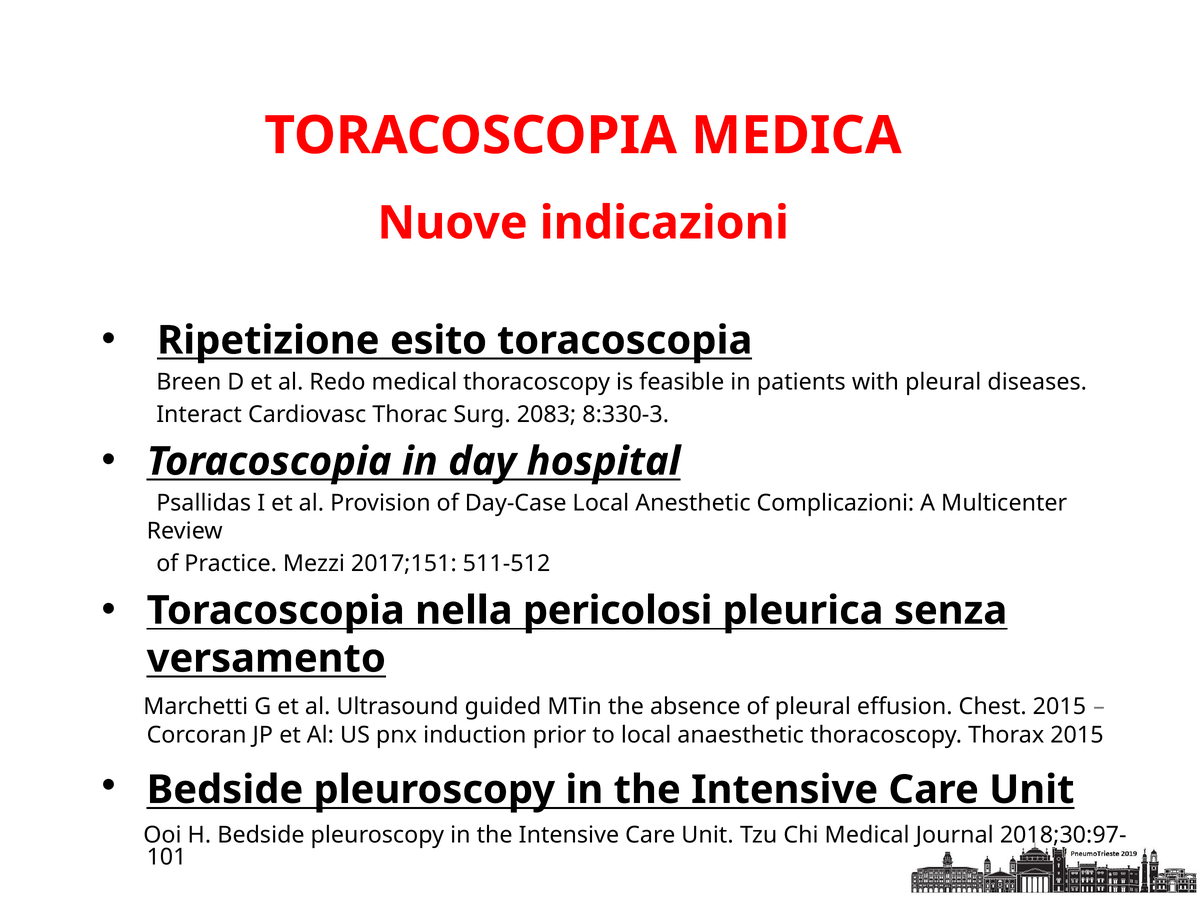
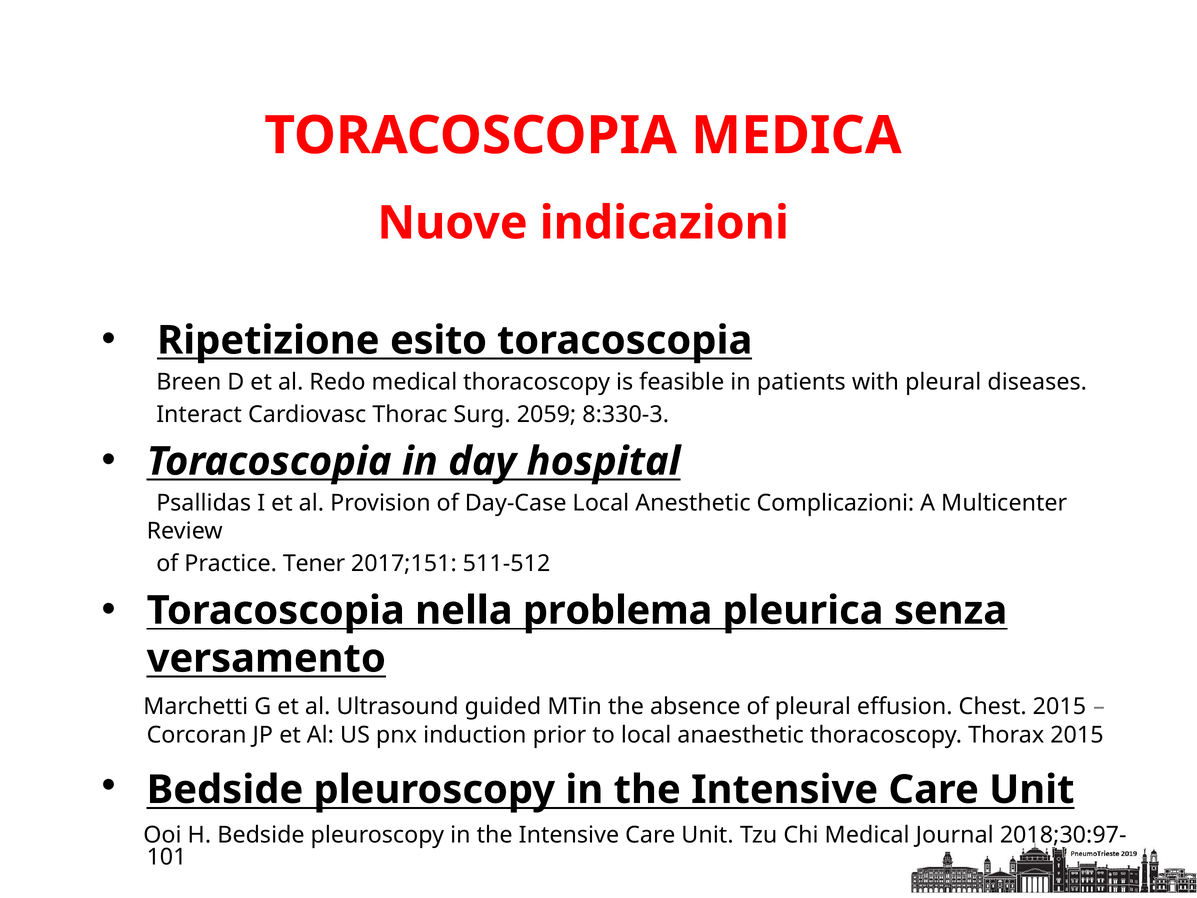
2083: 2083 -> 2059 (547, 414)
Mezzi: Mezzi -> Tener (314, 563)
pericolosi: pericolosi -> problema (618, 610)
